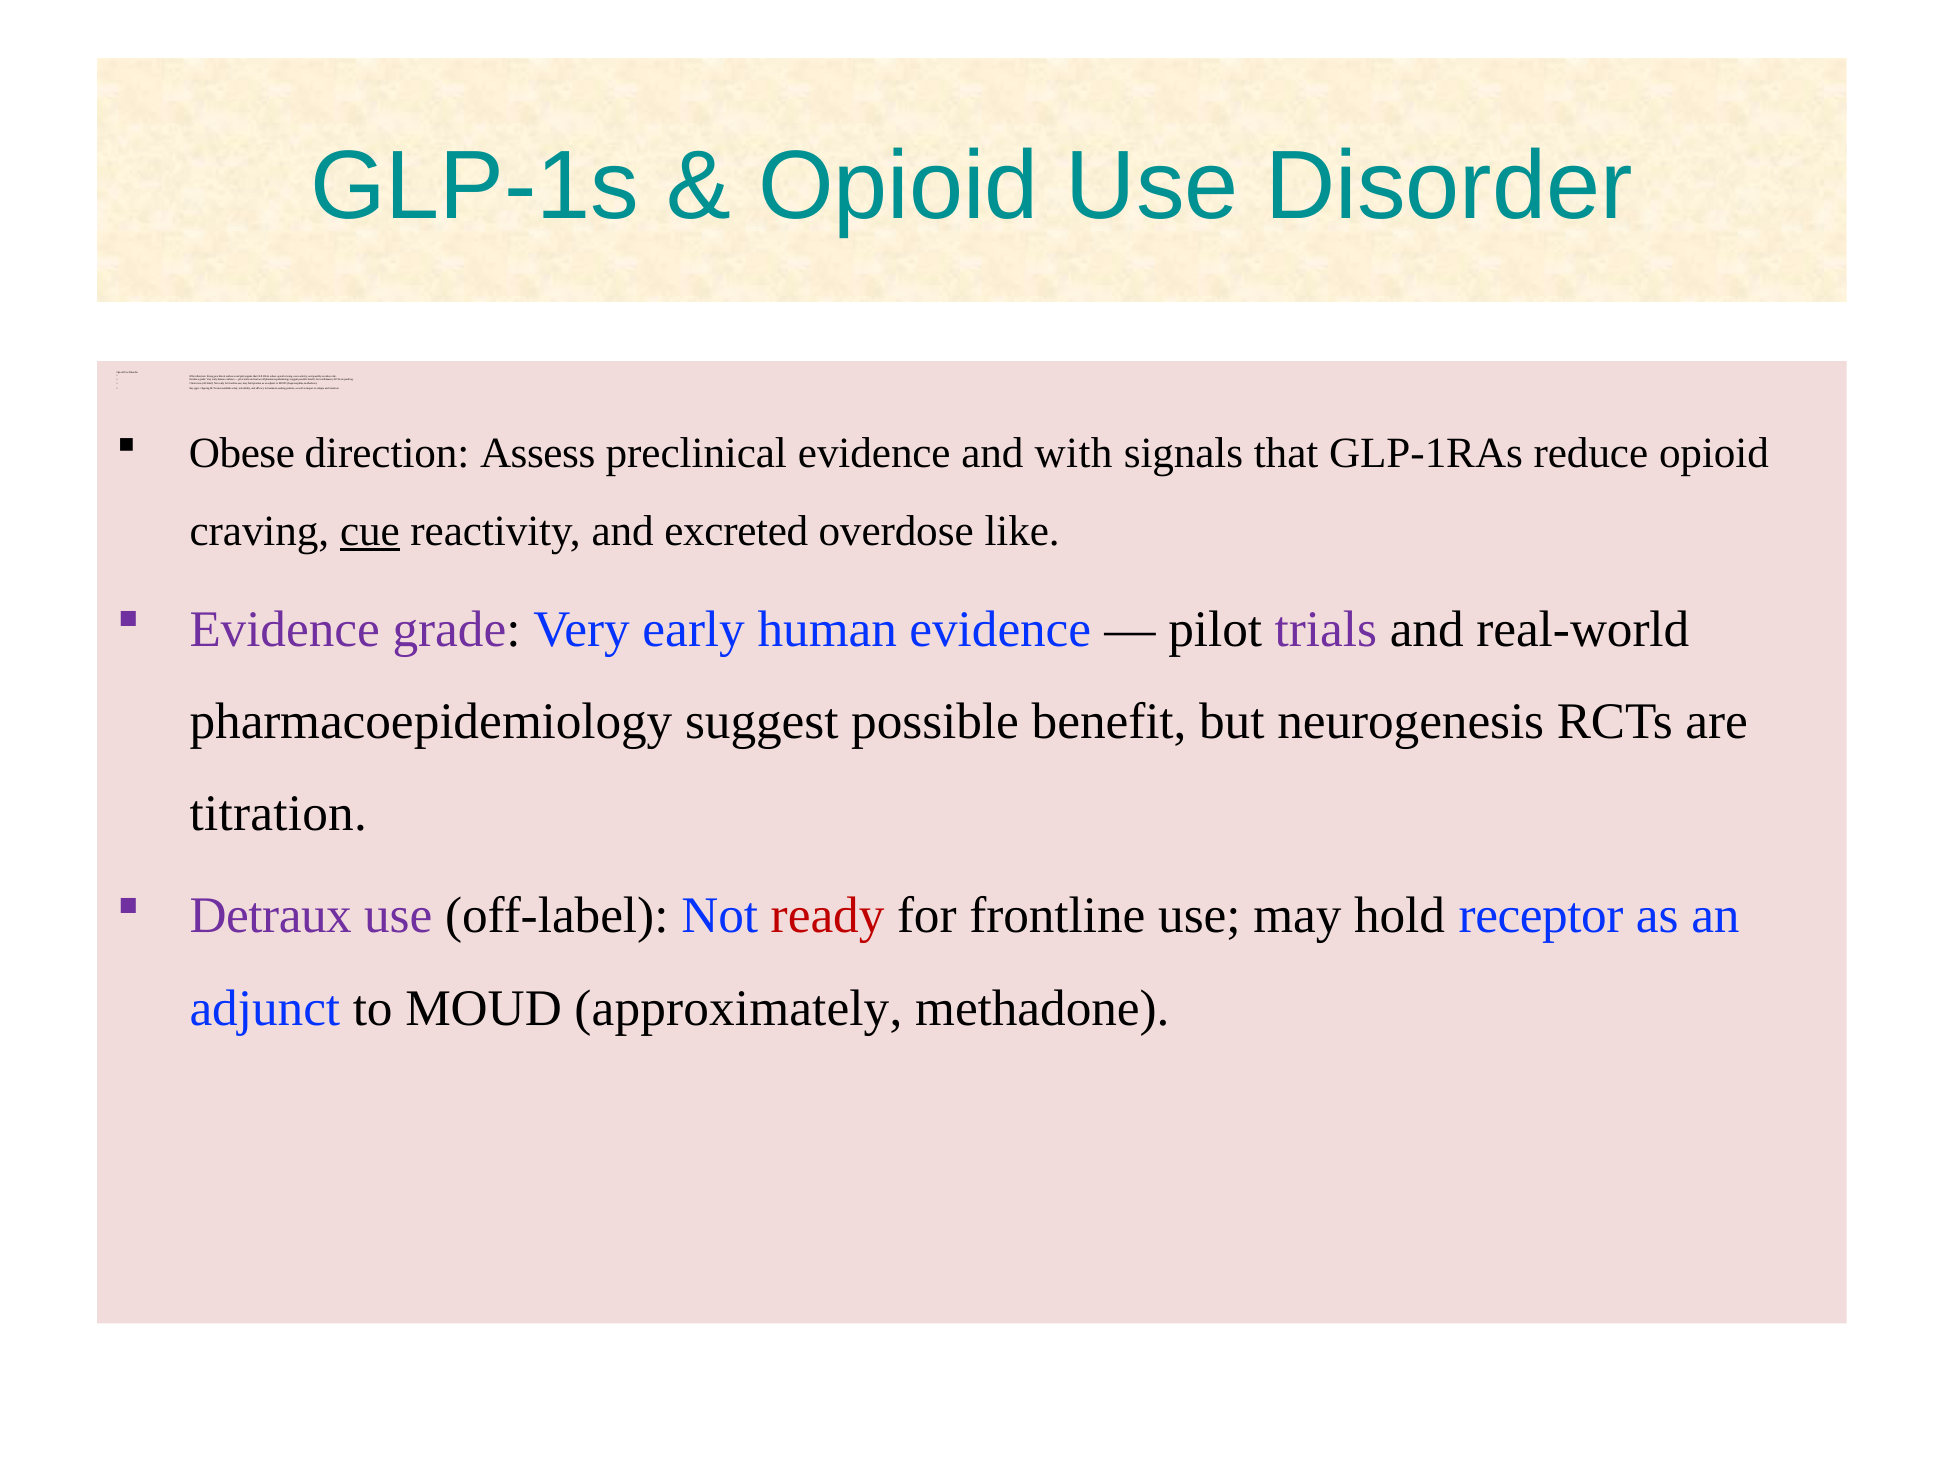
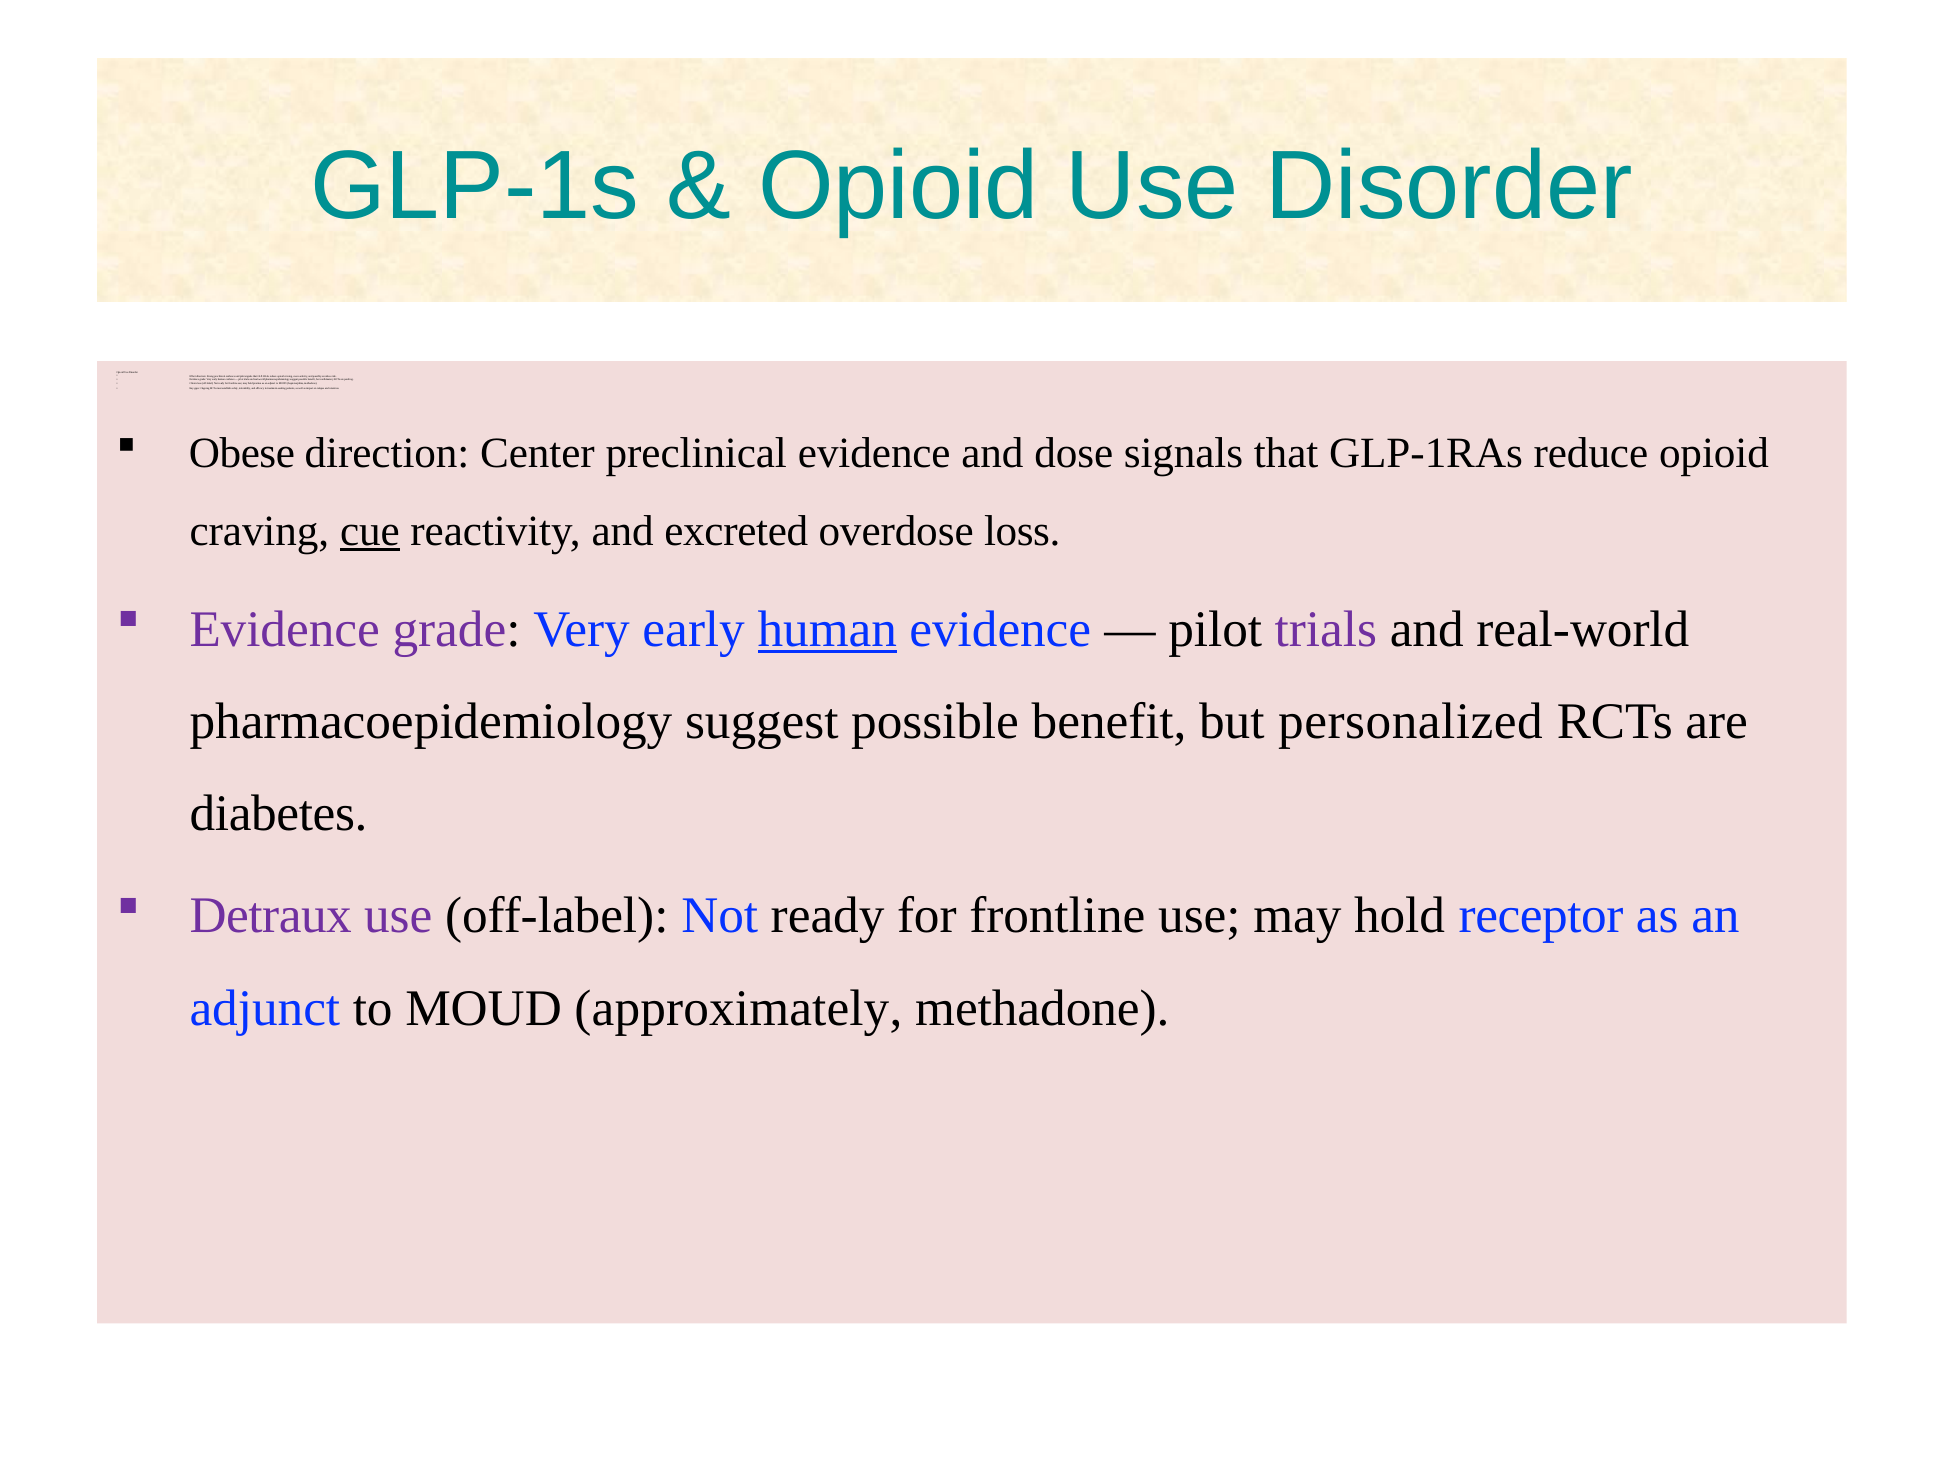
Assess: Assess -> Center (537, 454)
with: with -> dose (1074, 454)
like: like -> loss (1022, 531)
human underline: none -> present (827, 629)
neurogenesis: neurogenesis -> personalized (1410, 721)
titration: titration -> diabetes (279, 814)
ready colour: red -> black (828, 916)
